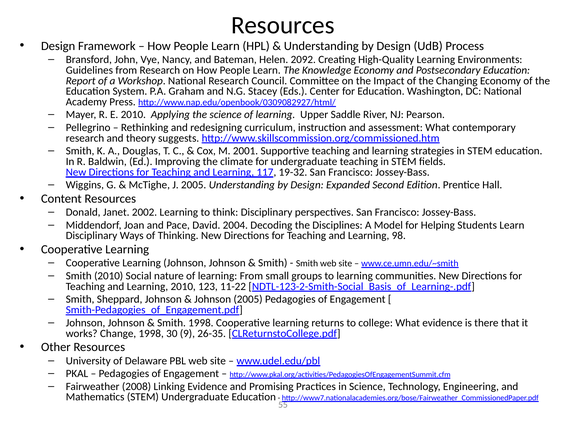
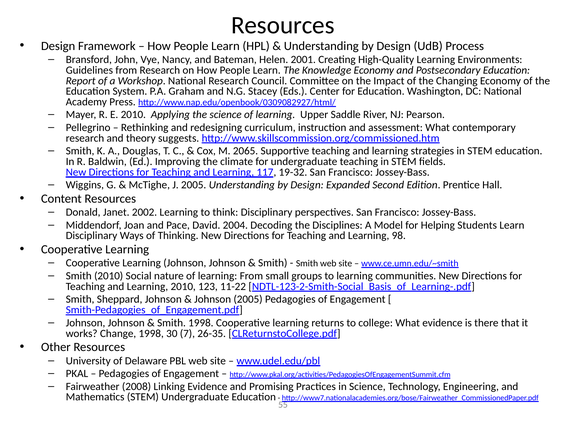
2092: 2092 -> 2001 (303, 60)
2001: 2001 -> 2065 (246, 151)
9: 9 -> 7 (187, 334)
